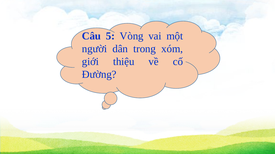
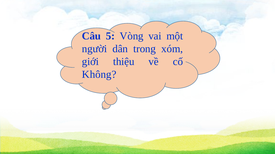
Đường: Đường -> Không (99, 75)
